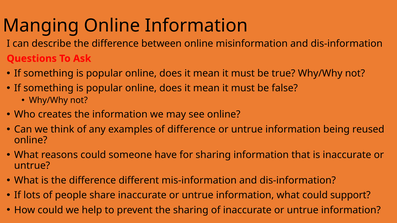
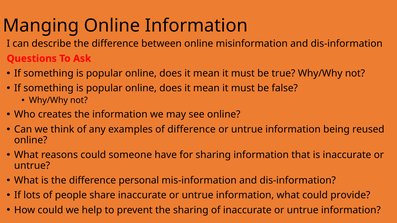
different: different -> personal (139, 181)
support: support -> provide (350, 195)
